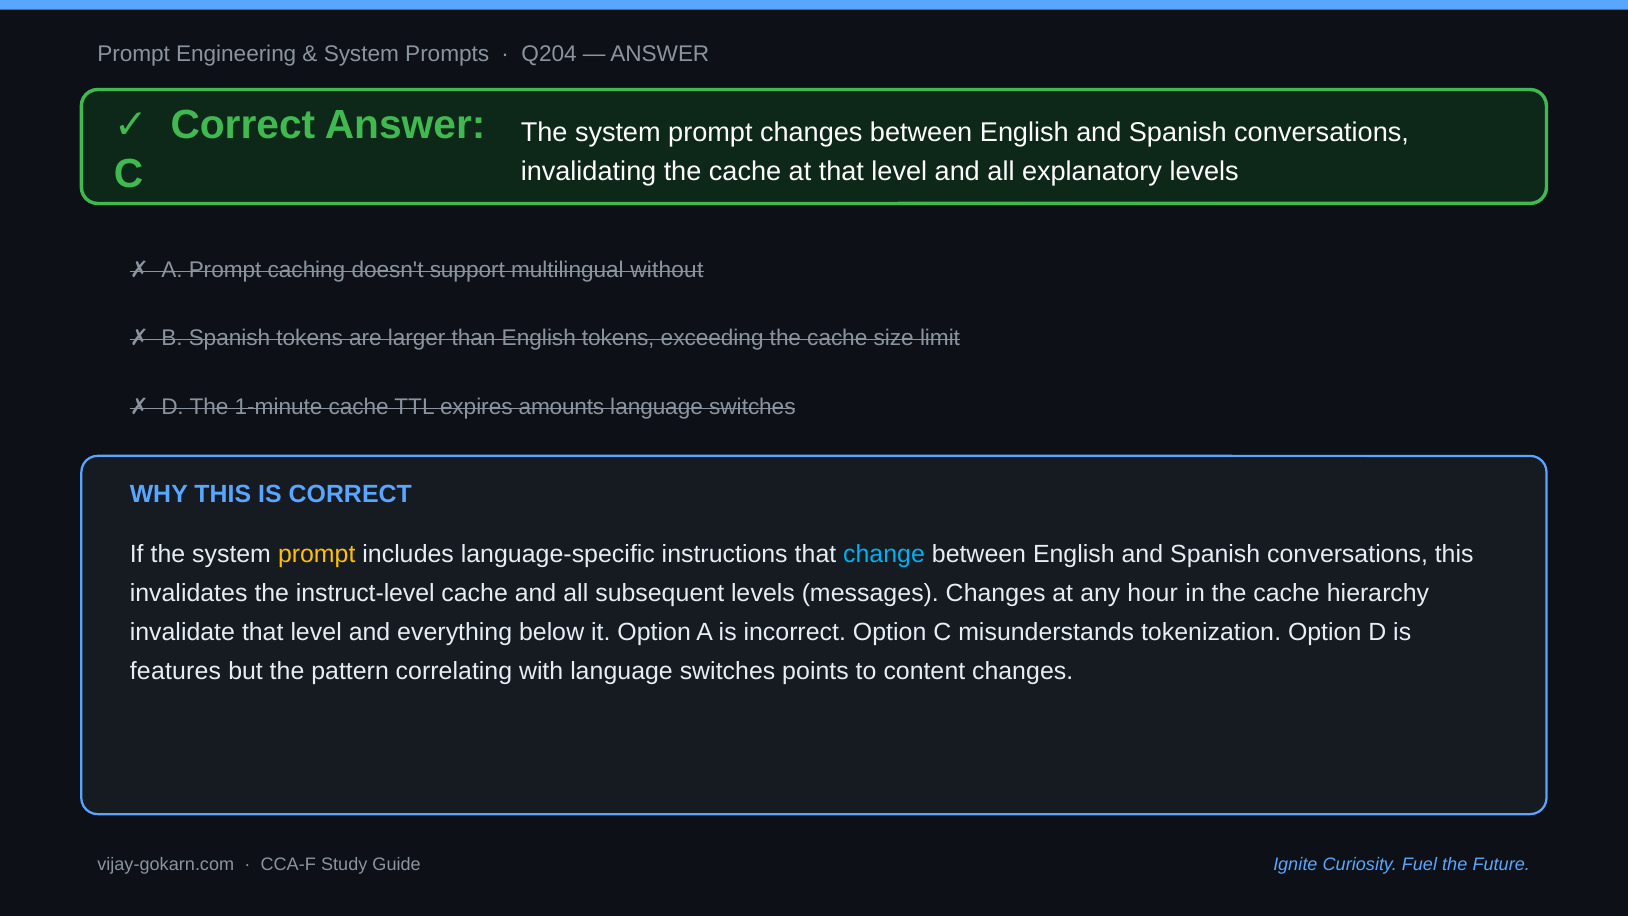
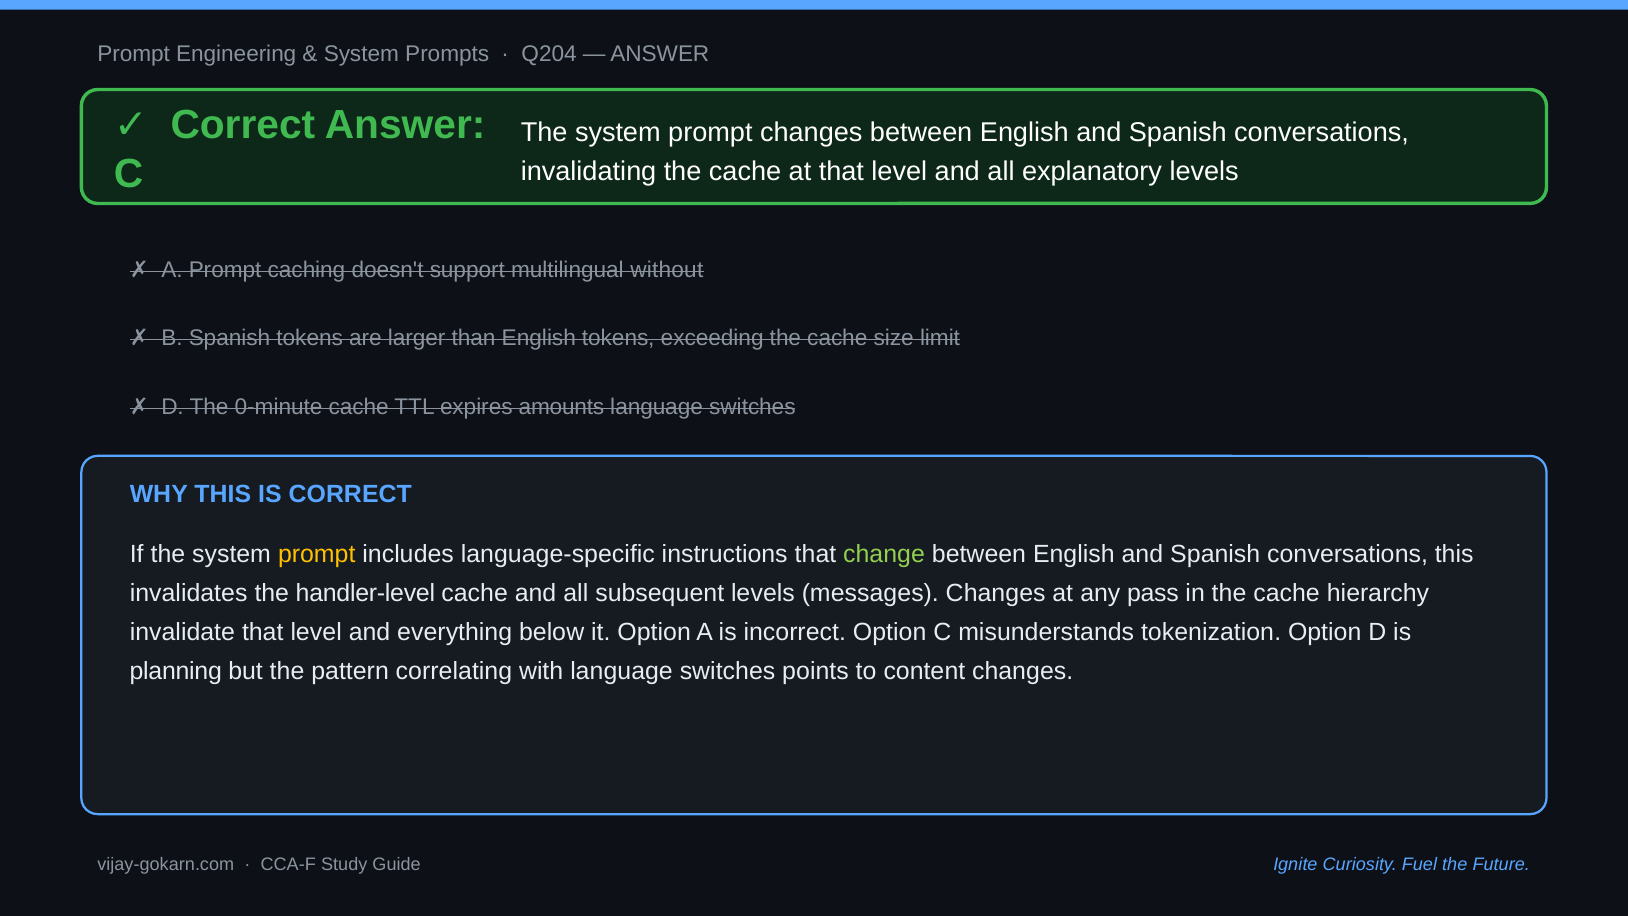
1-minute: 1-minute -> 0-minute (279, 407)
change colour: light blue -> light green (884, 554)
instruct-level: instruct-level -> handler-level (365, 593)
hour: hour -> pass (1153, 593)
features: features -> planning (176, 671)
